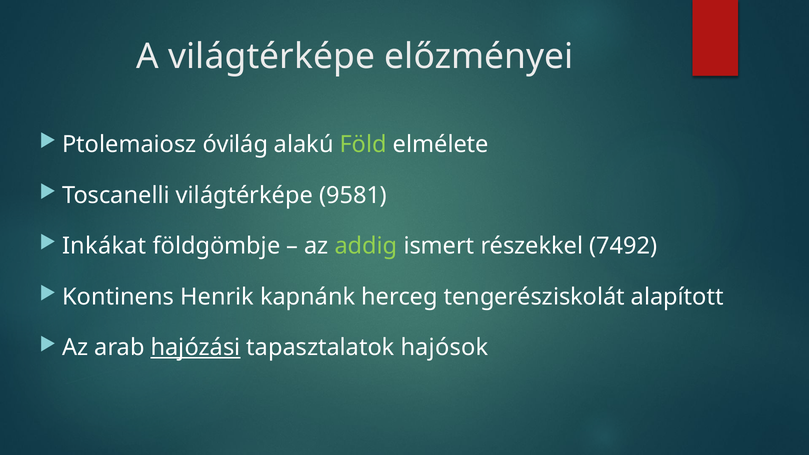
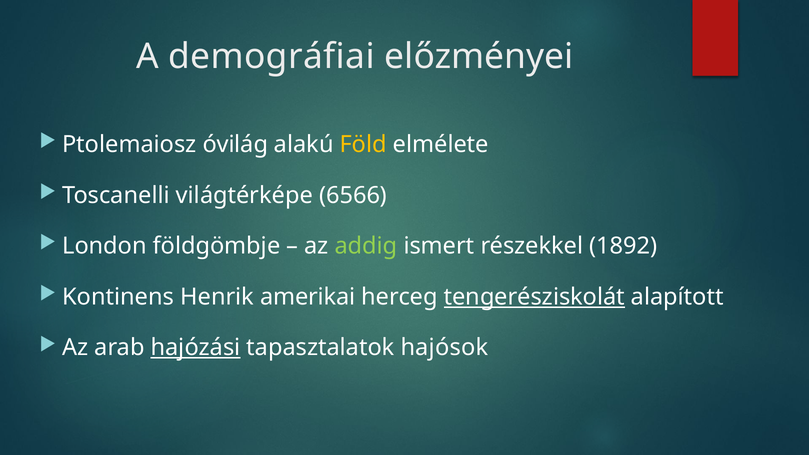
A világtérképe: világtérképe -> demográfiai (271, 57)
Föld colour: light green -> yellow (363, 145)
9581: 9581 -> 6566 (353, 195)
Inkákat: Inkákat -> London (104, 246)
7492: 7492 -> 1892 (623, 246)
kapnánk: kapnánk -> amerikai (308, 297)
tengerésziskolát underline: none -> present (534, 297)
